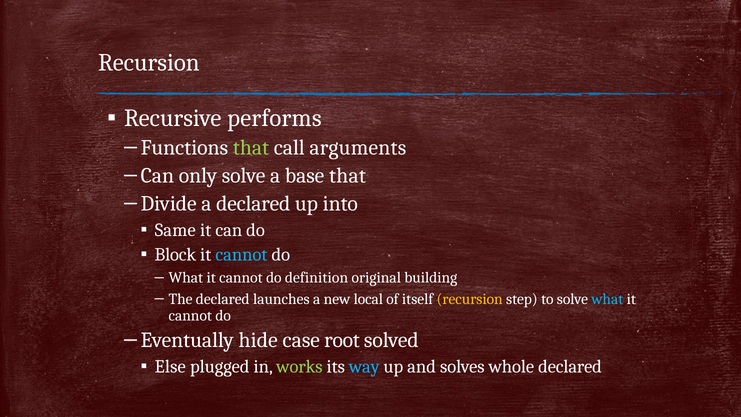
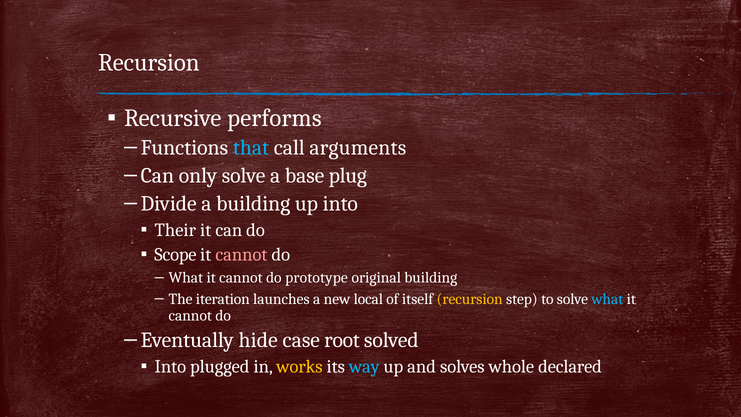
that colour: light green -> light blue (251, 148)
base that: that -> plug (348, 176)
a declared: declared -> building (253, 204)
Same: Same -> Their (175, 230)
Block: Block -> Scope (175, 255)
cannot colour: light blue -> pink (241, 255)
definition: definition -> prototype (317, 278)
The declared: declared -> iteration (223, 299)
Else: Else -> Into (170, 367)
works colour: light green -> yellow (299, 367)
